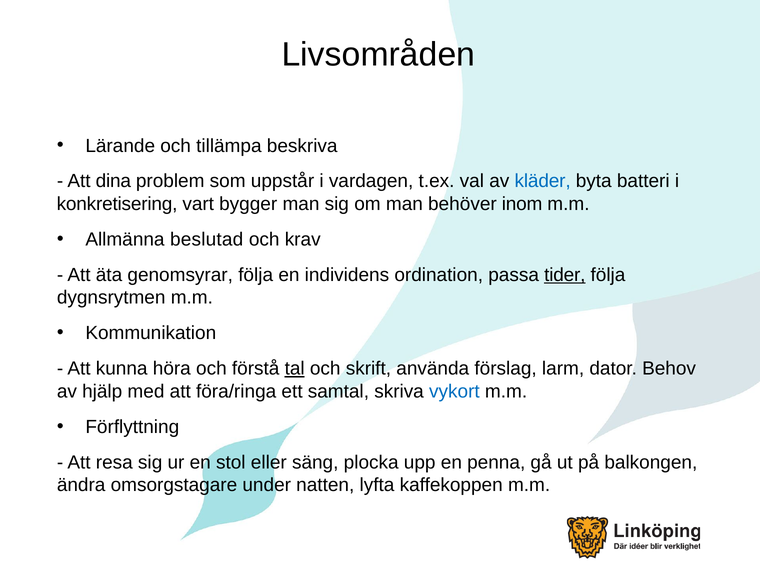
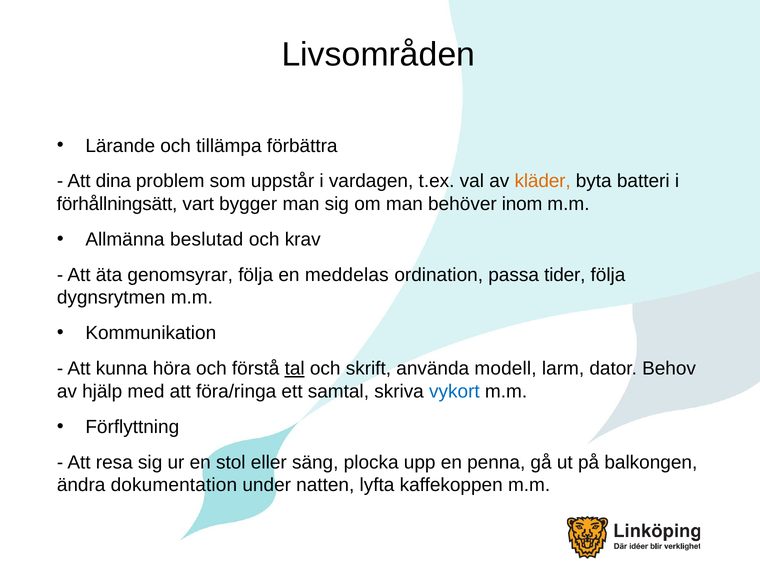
beskriva: beskriva -> förbättra (302, 146)
kläder colour: blue -> orange (543, 181)
konkretisering: konkretisering -> förhållningsätt (117, 204)
individens: individens -> meddelas (347, 275)
tider underline: present -> none (565, 275)
förslag: förslag -> modell (505, 369)
omsorgstagare: omsorgstagare -> dokumentation (174, 485)
